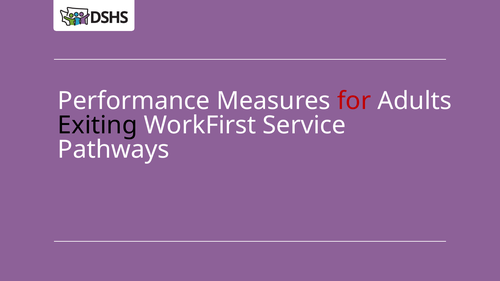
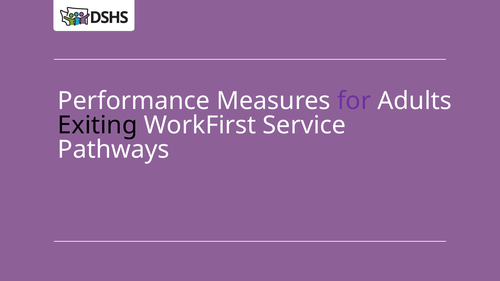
for colour: red -> purple (354, 101)
